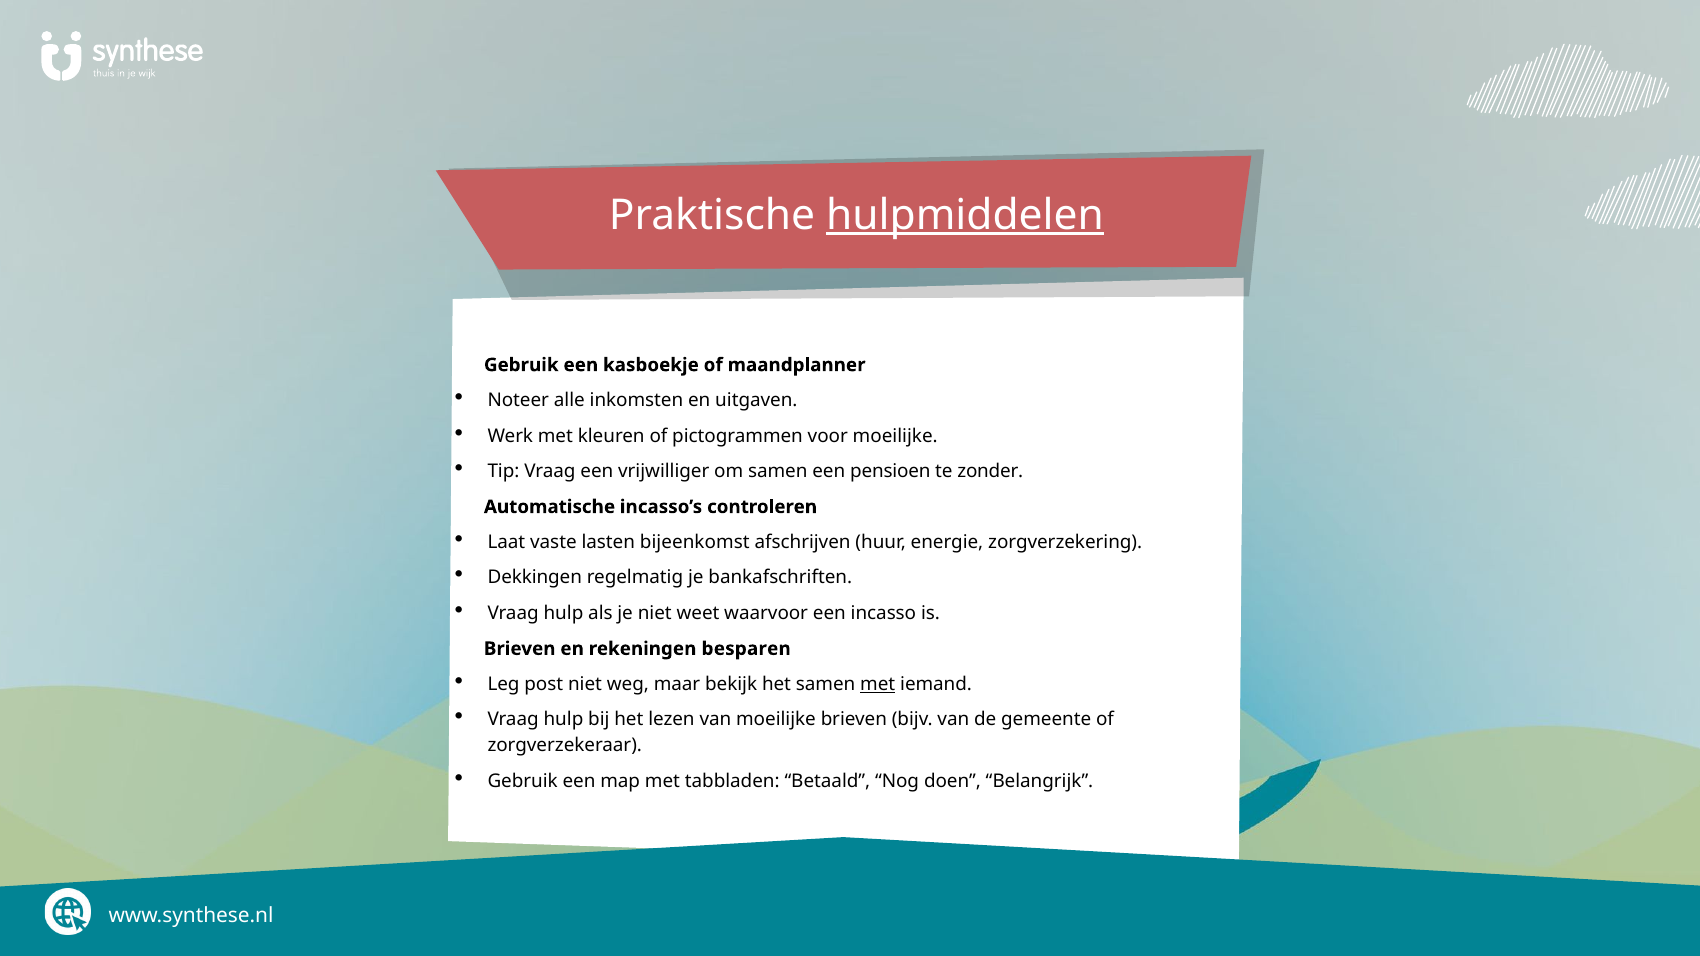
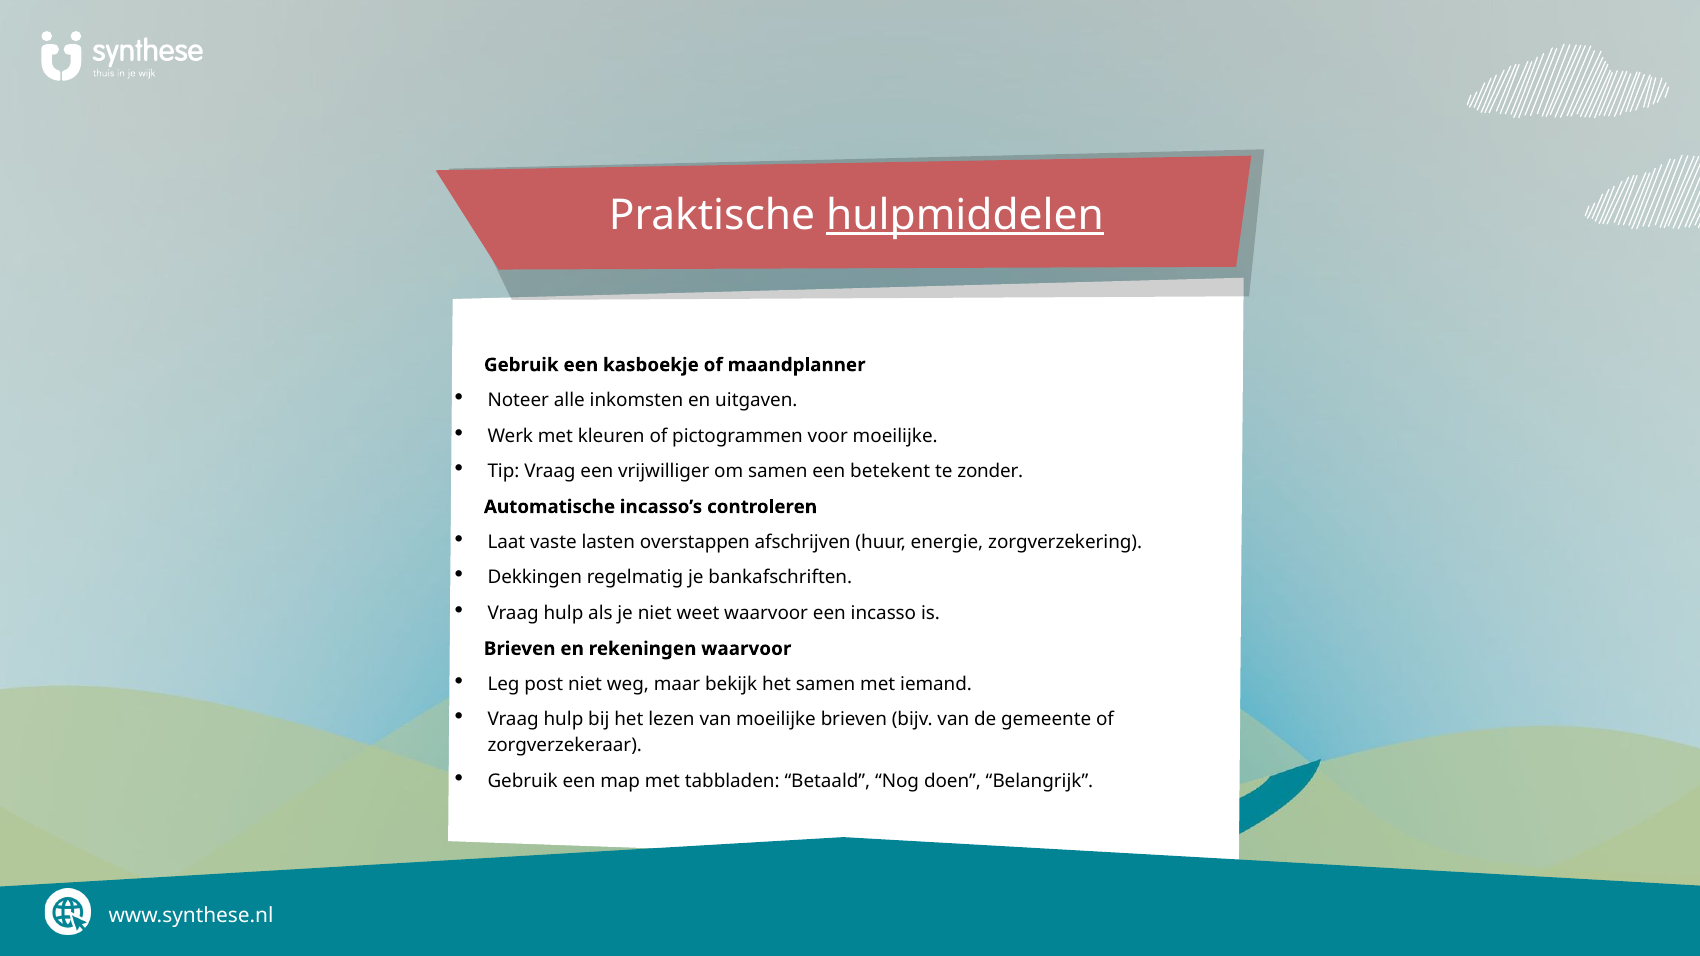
pensioen: pensioen -> betekent (890, 471)
bijeenkomst: bijeenkomst -> overstappen (695, 542)
rekeningen besparen: besparen -> waarvoor (746, 649)
met underline: present -> none (878, 684)
